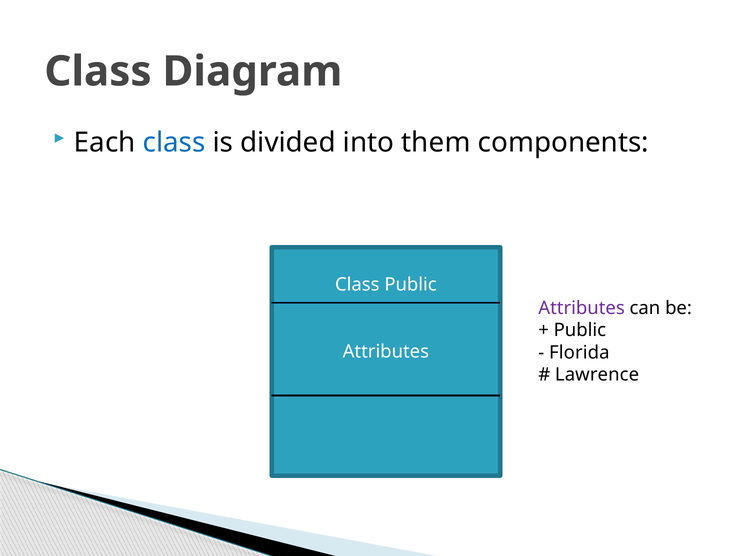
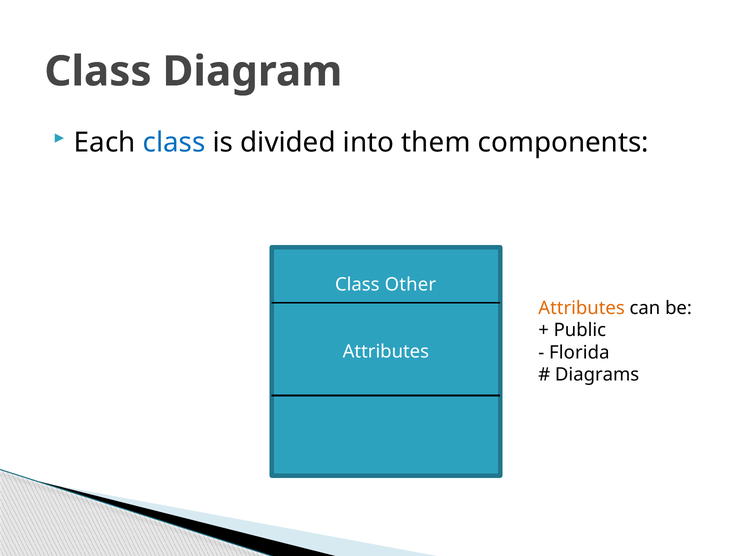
Class Public: Public -> Other (410, 285)
Attributes colour: purple -> orange (582, 308)
Lawrence: Lawrence -> Diagrams (597, 374)
